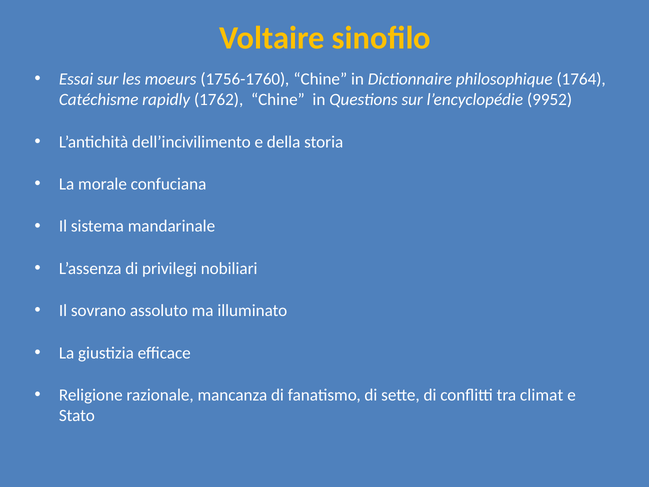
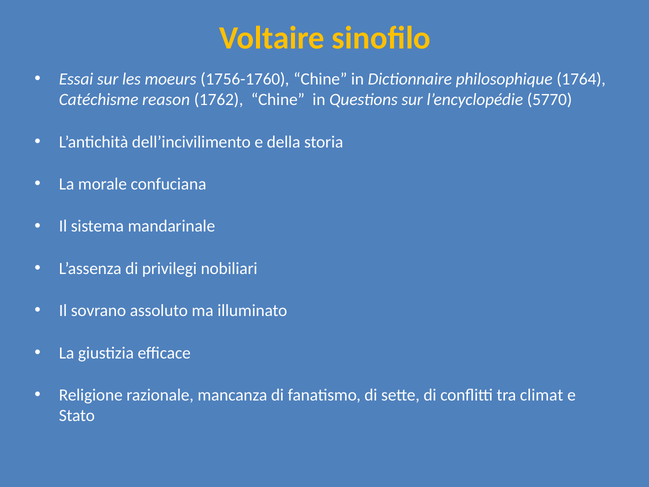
rapidly: rapidly -> reason (166, 100)
9952: 9952 -> 5770 (550, 100)
